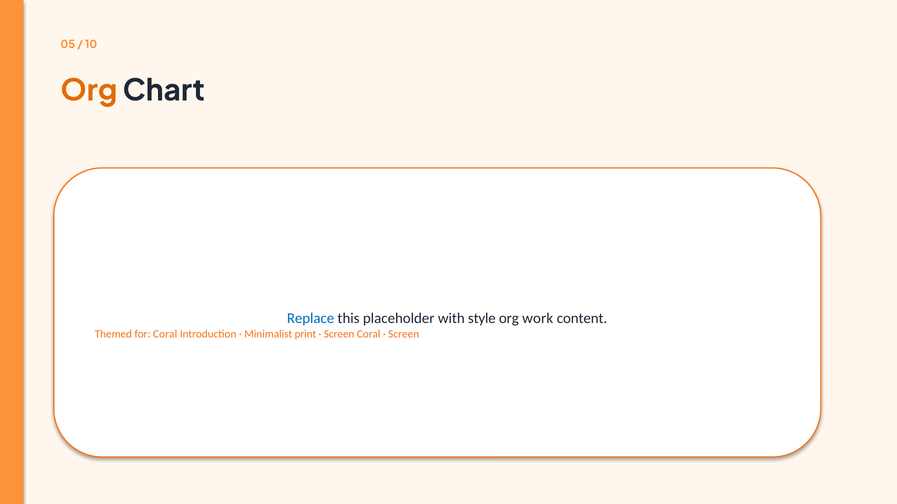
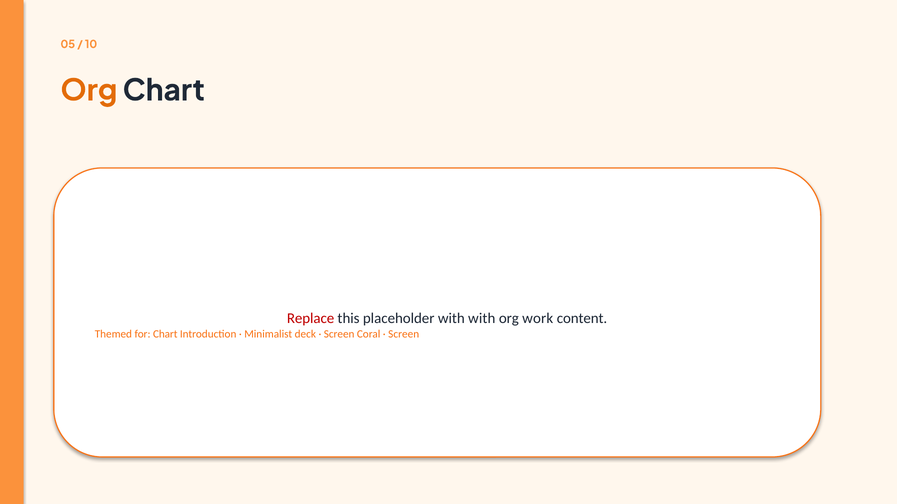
Replace colour: blue -> red (311, 319)
with style: style -> with (482, 319)
for Coral: Coral -> Chart (165, 334)
print: print -> deck (305, 334)
